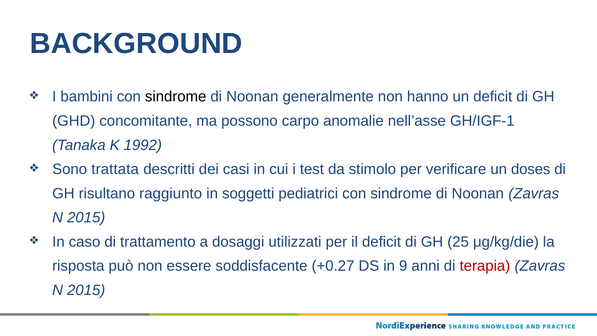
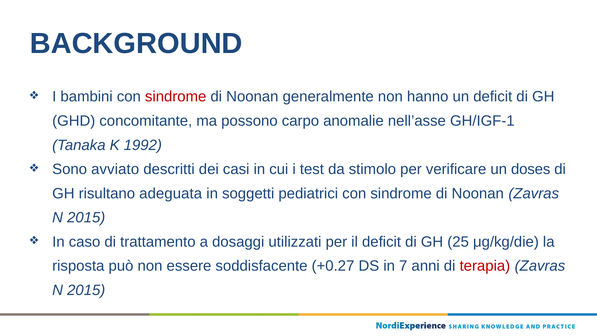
sindrome colour: black -> red (176, 97)
trattata: trattata -> avviato (115, 169)
raggiunto: raggiunto -> adeguata (171, 193)
9: 9 -> 7 (403, 266)
